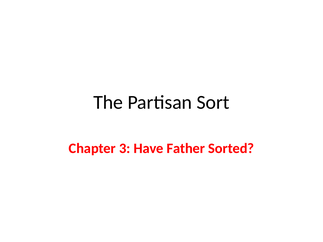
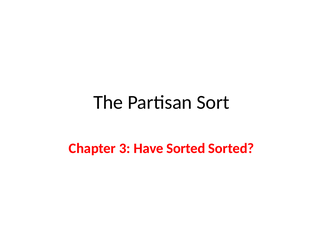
Have Father: Father -> Sorted (186, 149)
